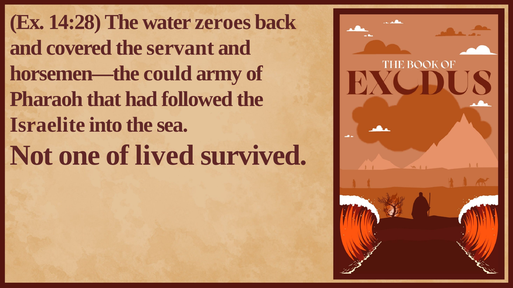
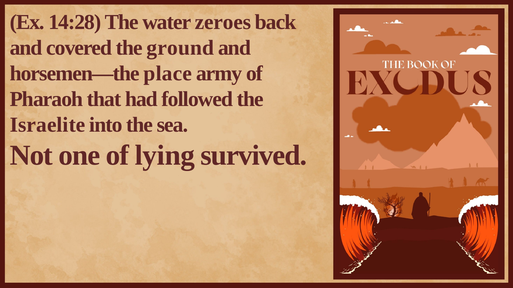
servant: servant -> ground (180, 48)
could: could -> place (168, 74)
lived: lived -> lying (165, 156)
